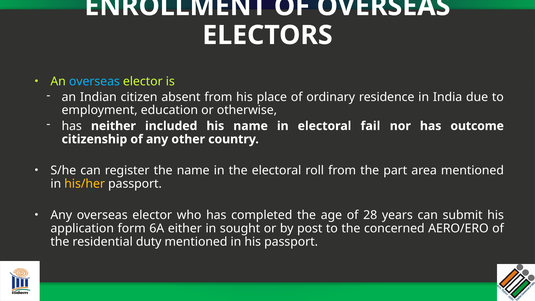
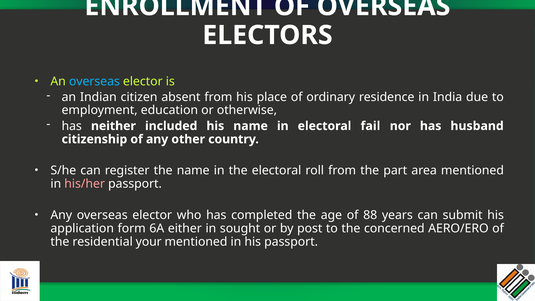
outcome: outcome -> husband (477, 126)
his/her colour: yellow -> pink (85, 184)
28: 28 -> 88 (370, 215)
duty: duty -> your (149, 242)
